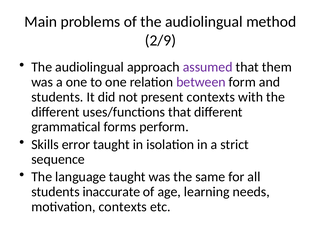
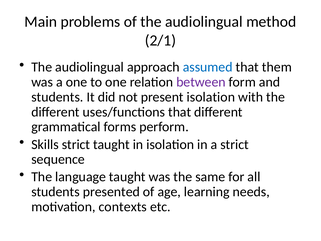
2/9: 2/9 -> 2/1 (160, 40)
assumed colour: purple -> blue (208, 67)
present contexts: contexts -> isolation (211, 97)
Skills error: error -> strict (76, 144)
inaccurate: inaccurate -> presented (111, 192)
